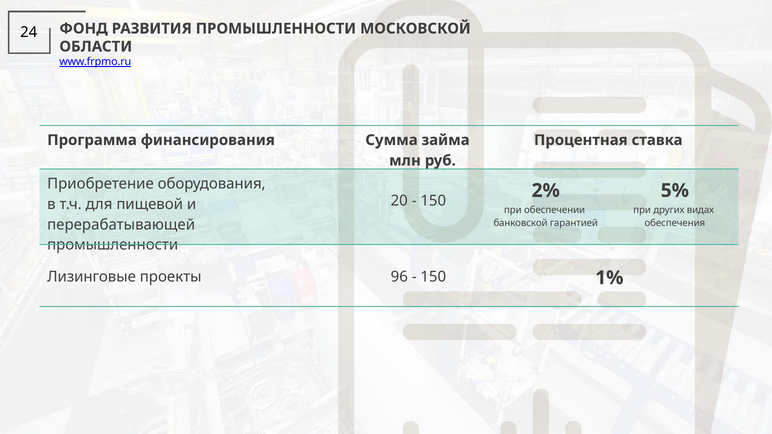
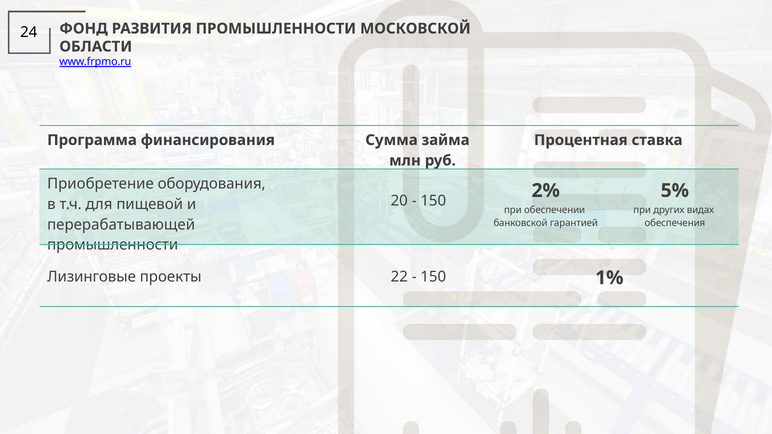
96: 96 -> 22 (399, 277)
